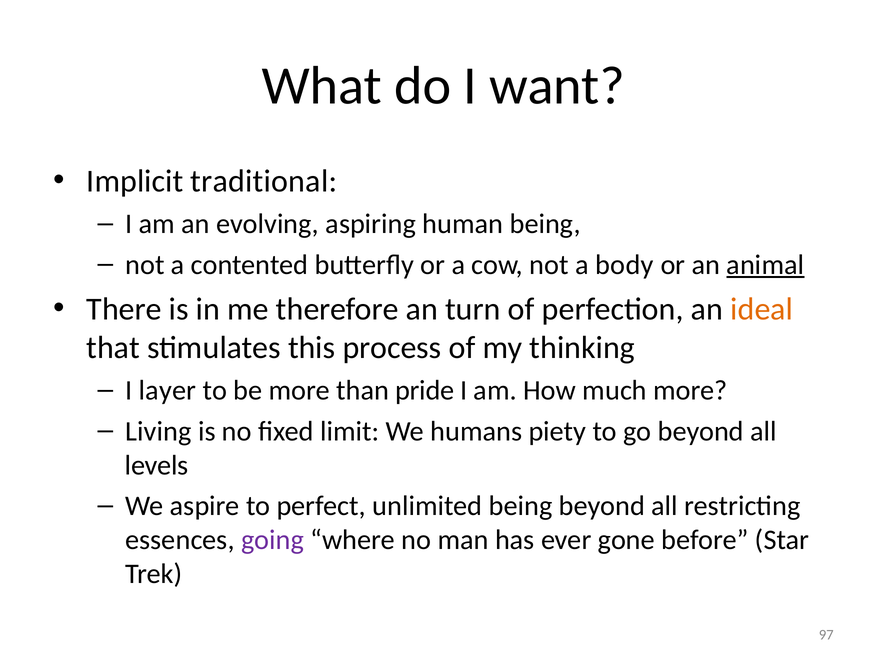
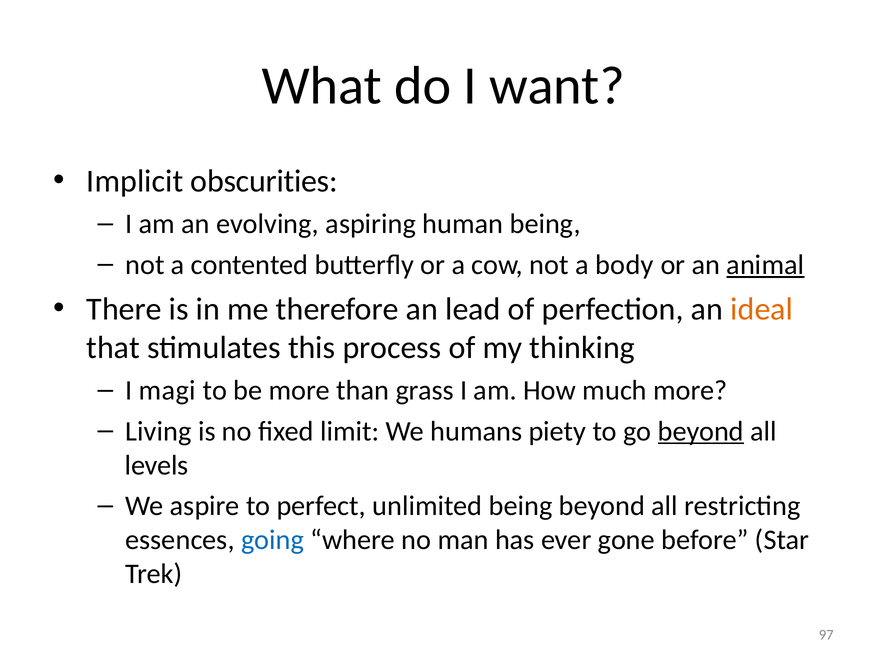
traditional: traditional -> obscurities (264, 181)
turn: turn -> lead (473, 309)
layer: layer -> magi (167, 390)
pride: pride -> grass (425, 390)
beyond underline: none -> present (701, 431)
going colour: purple -> blue (272, 540)
